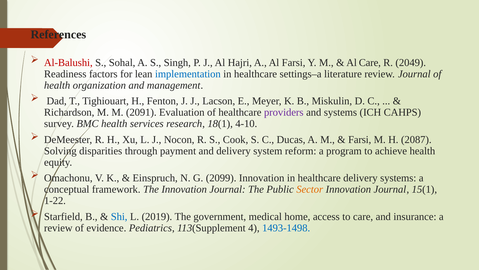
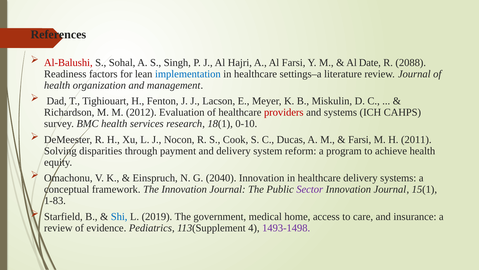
Al Care: Care -> Date (370, 62)
2049: 2049 -> 2088 (411, 62)
2091: 2091 -> 2012 (141, 112)
providers colour: purple -> red (284, 112)
4-10: 4-10 -> 0-10 (246, 123)
2087: 2087 -> 2011 (416, 139)
2099: 2099 -> 2040 (221, 178)
Sector colour: orange -> purple (310, 189)
1-22: 1-22 -> 1-83 (55, 200)
1493-1498 colour: blue -> purple (286, 227)
